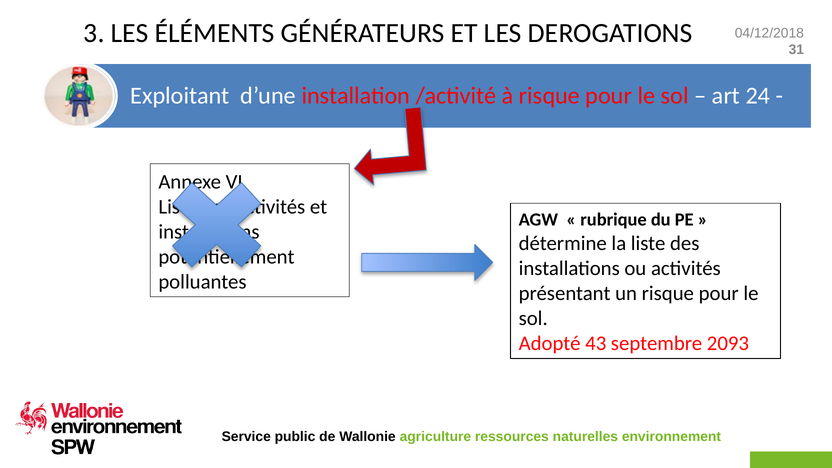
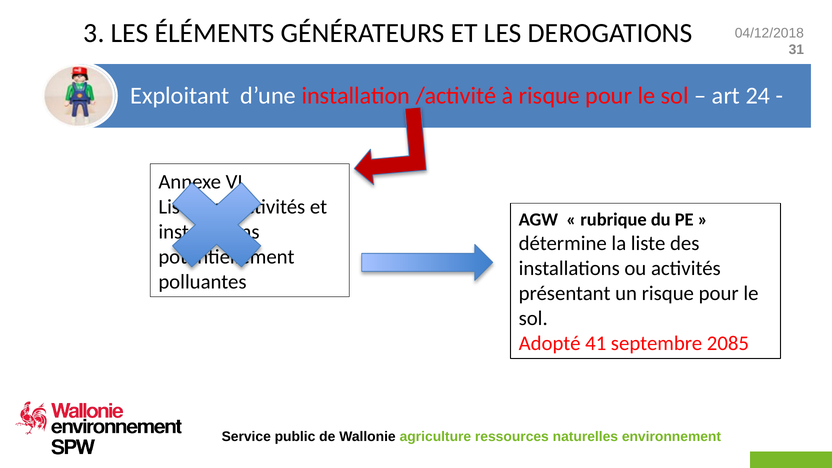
43: 43 -> 41 (596, 343)
2093: 2093 -> 2085 (728, 343)
